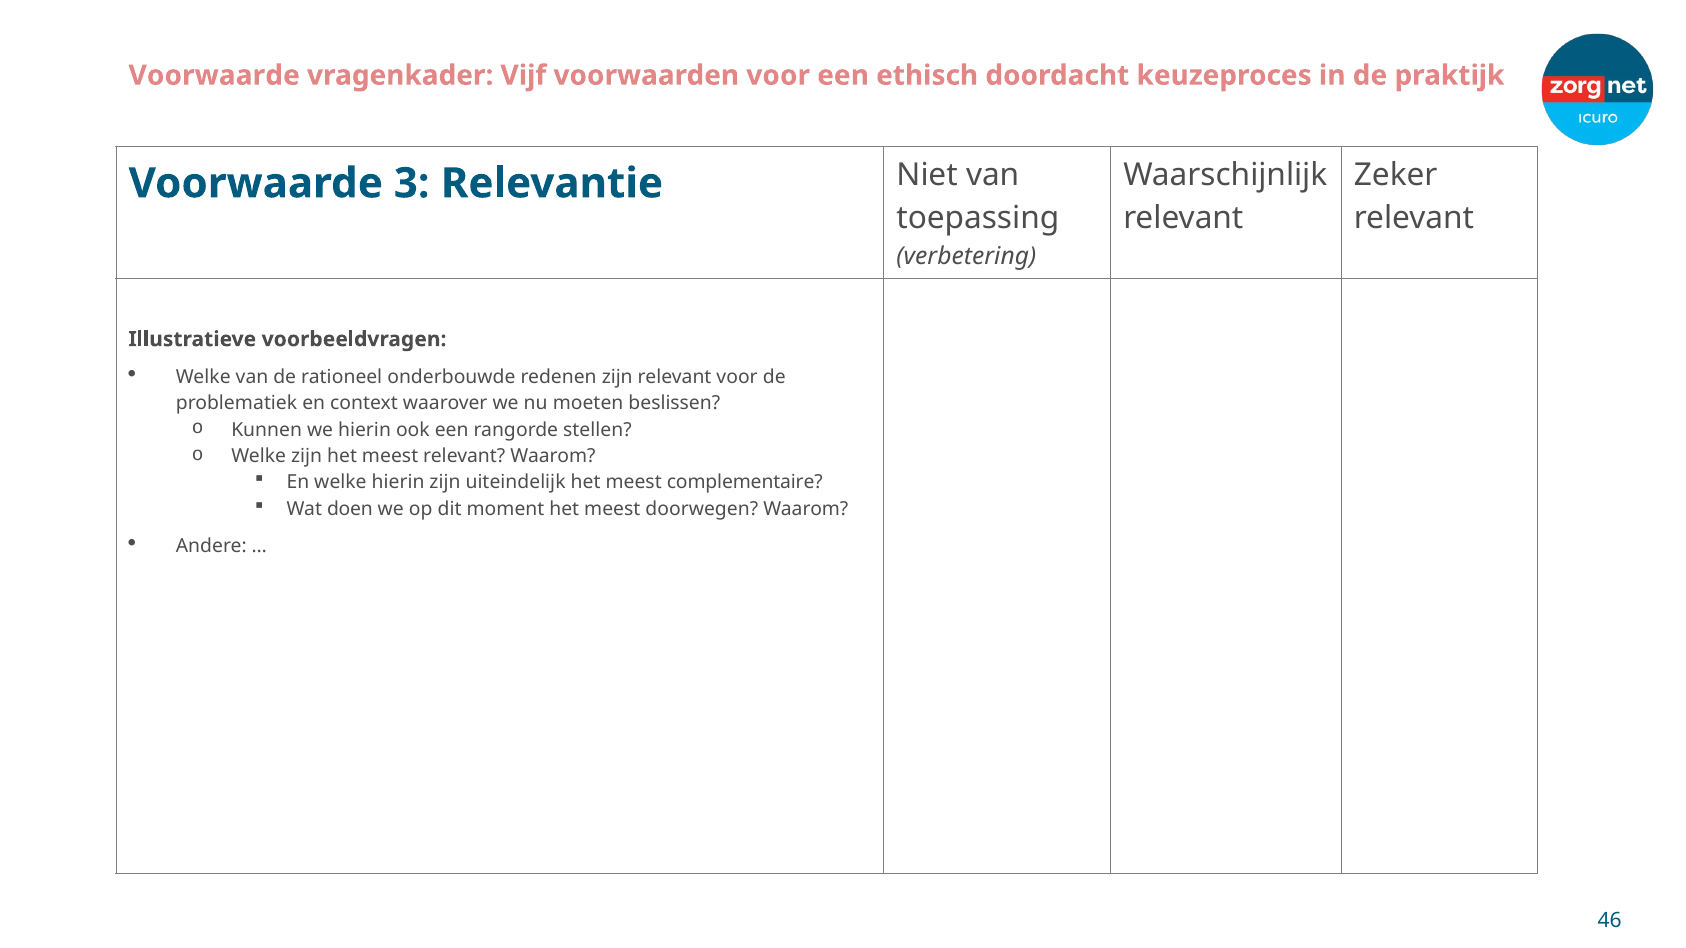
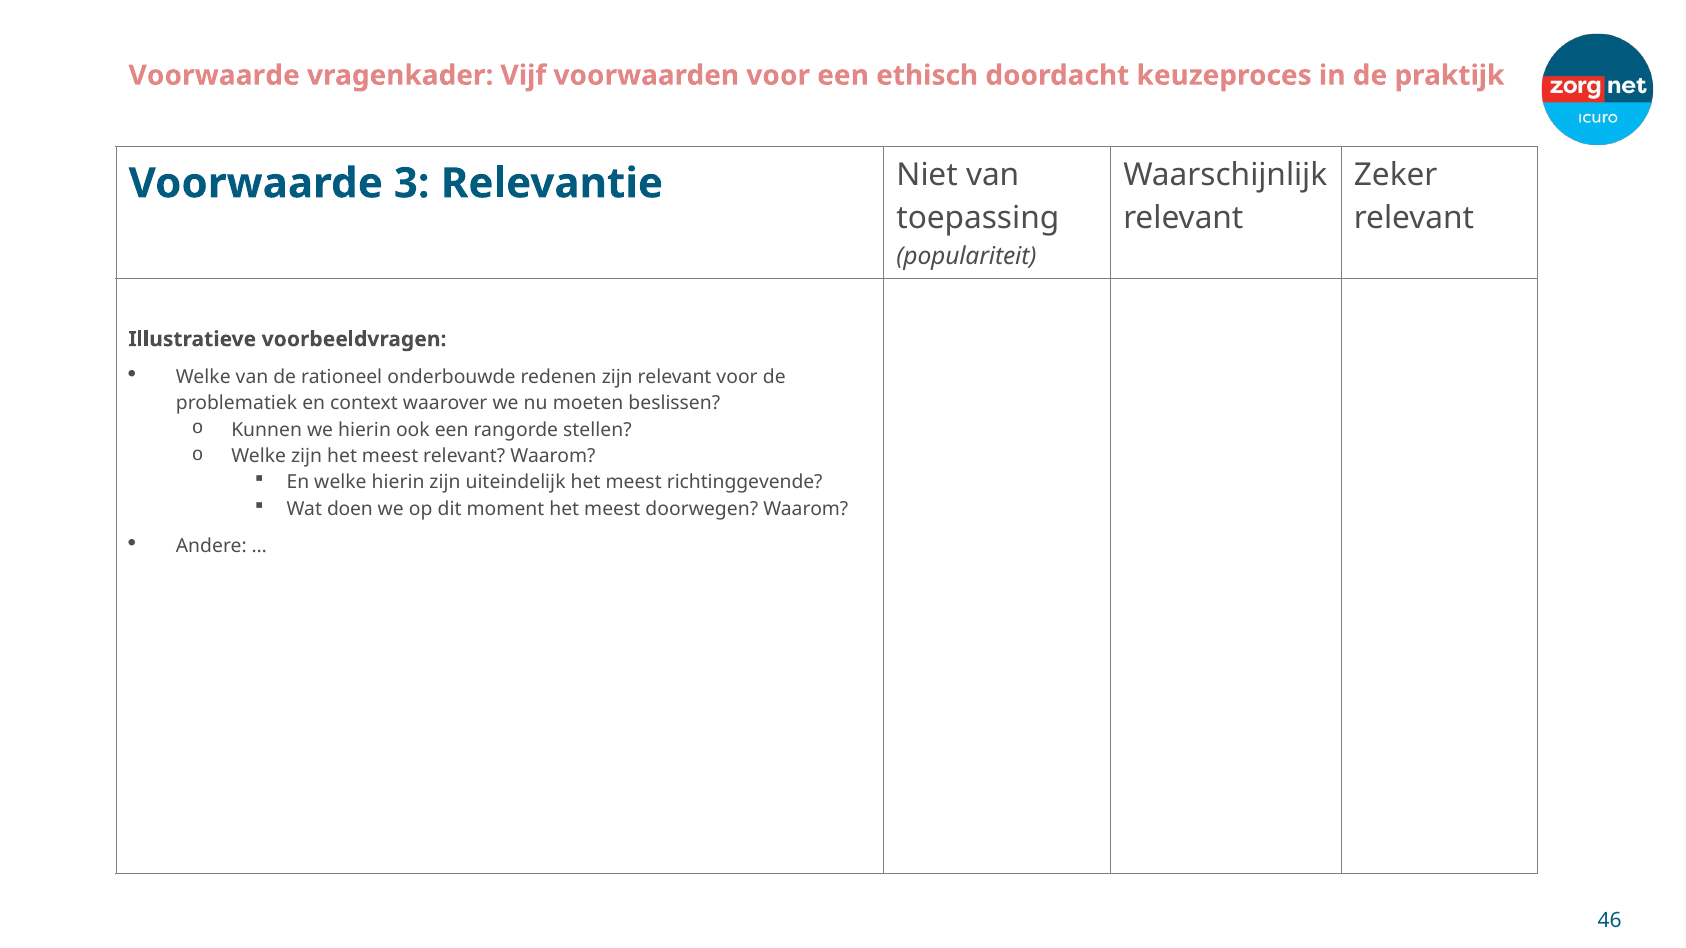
verbetering: verbetering -> populariteit (966, 257)
complementaire: complementaire -> richtinggevende (745, 483)
